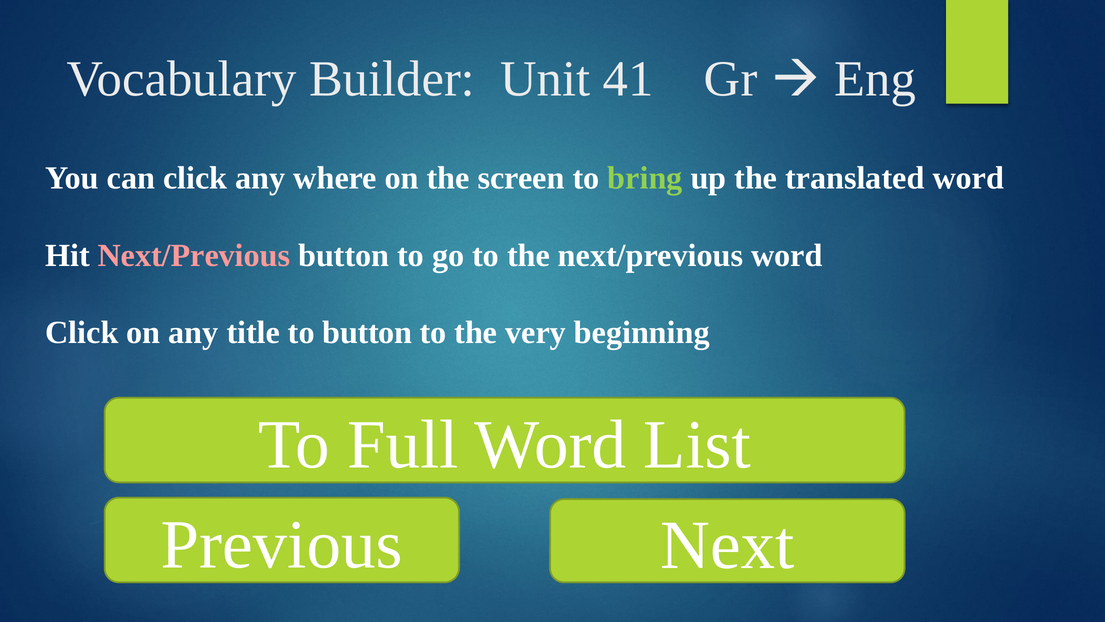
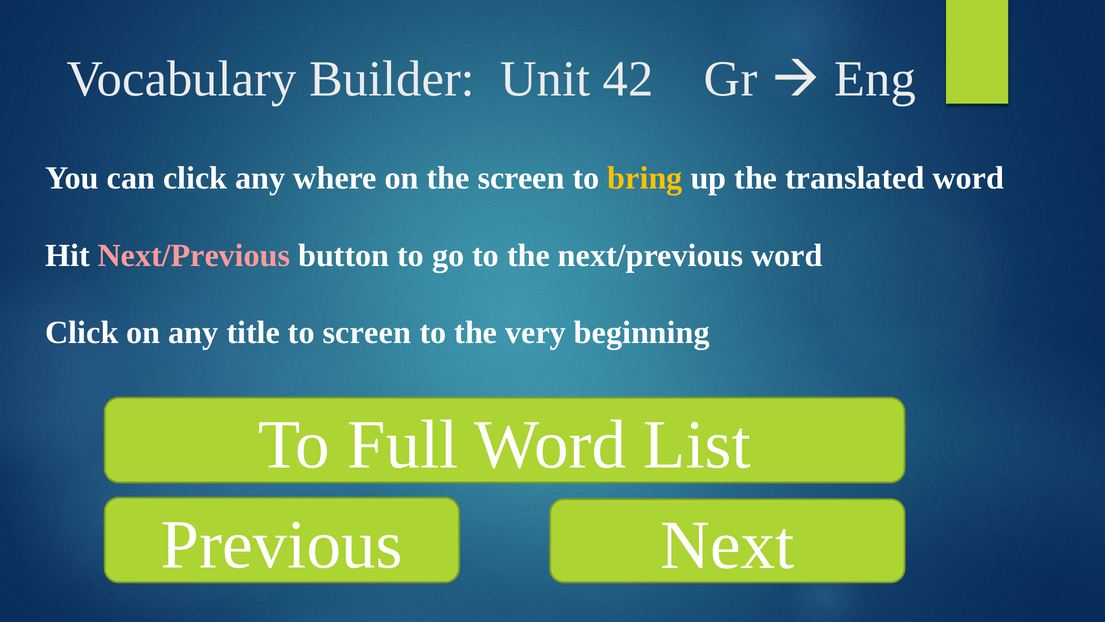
41: 41 -> 42 (628, 79)
bring colour: light green -> yellow (645, 178)
to button: button -> screen (367, 333)
